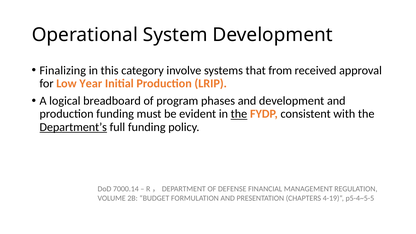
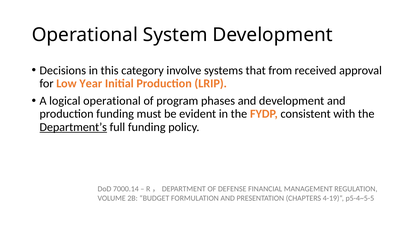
Finalizing: Finalizing -> Decisions (63, 70)
logical breadboard: breadboard -> operational (112, 101)
the underline: present -> none (239, 114)
